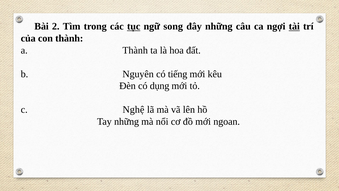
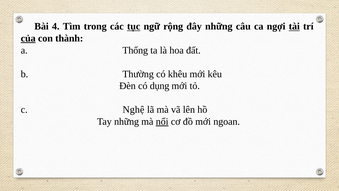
2: 2 -> 4 (56, 26)
song: song -> rộng (173, 26)
của underline: none -> present (28, 38)
a Thành: Thành -> Thống (135, 50)
Nguyên: Nguyên -> Thường (138, 74)
tiếng: tiếng -> khêu (178, 74)
nổi underline: none -> present (162, 121)
